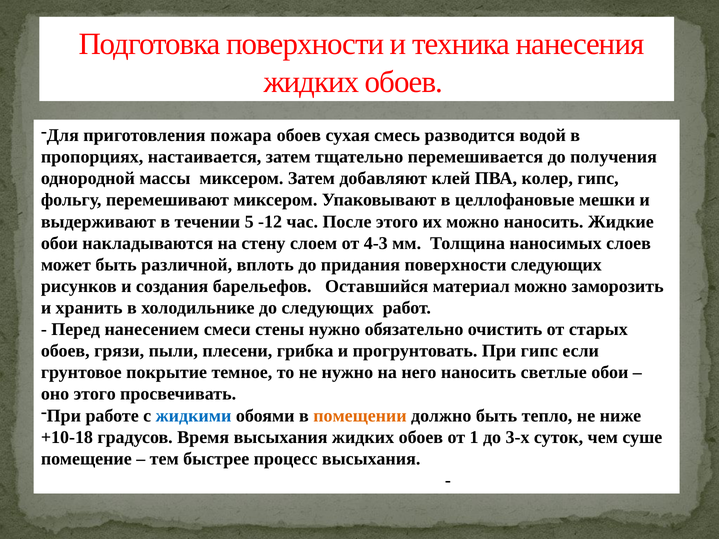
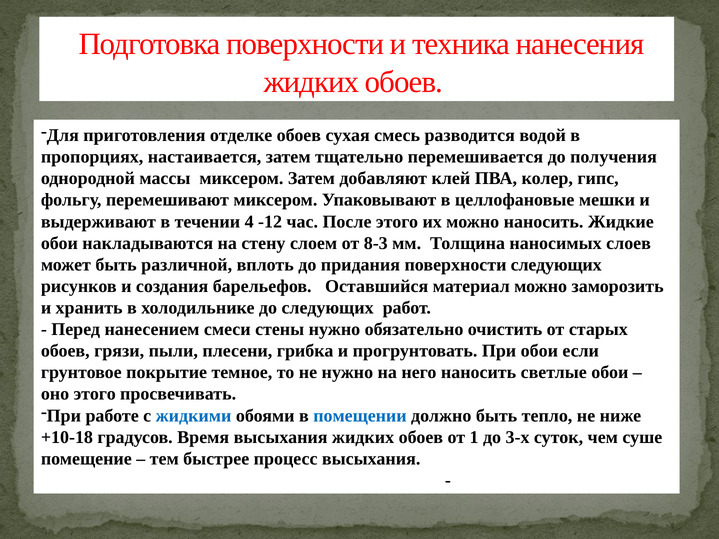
пожара: пожара -> отделке (241, 135)
5: 5 -> 4 (249, 222)
4-3: 4-3 -> 8-3 (376, 243)
При гипс: гипс -> обои (539, 351)
помещении colour: orange -> blue (360, 416)
